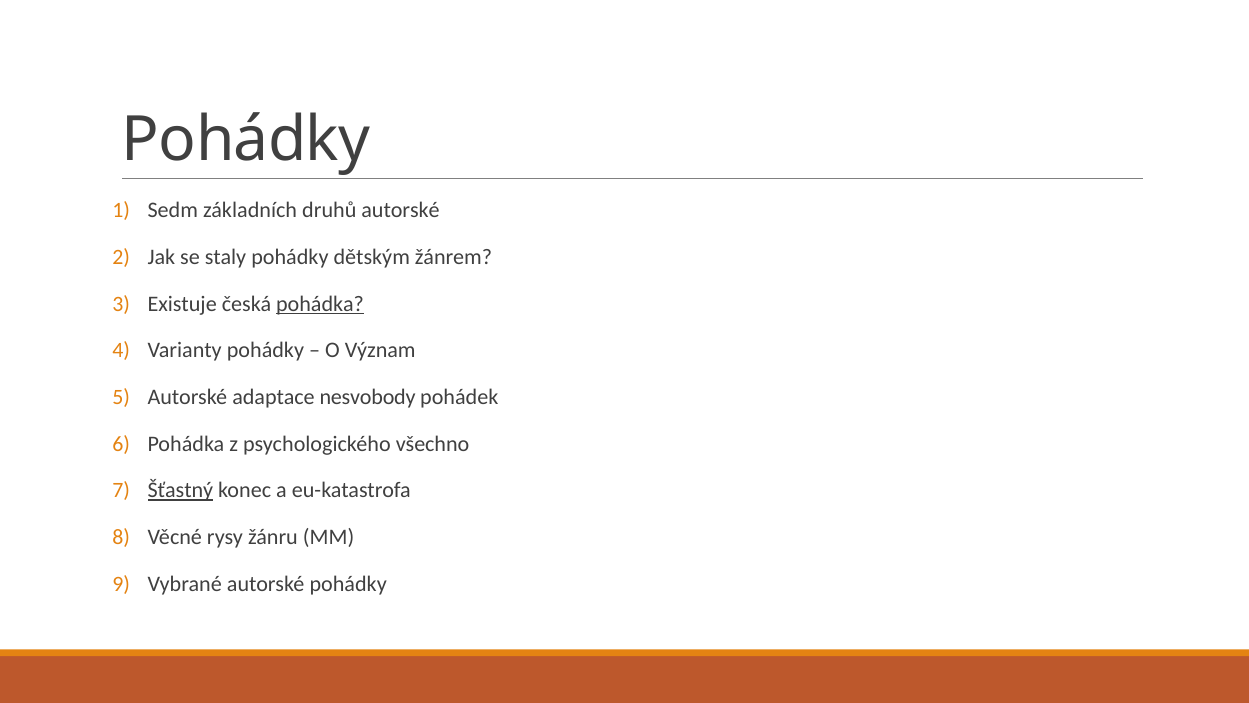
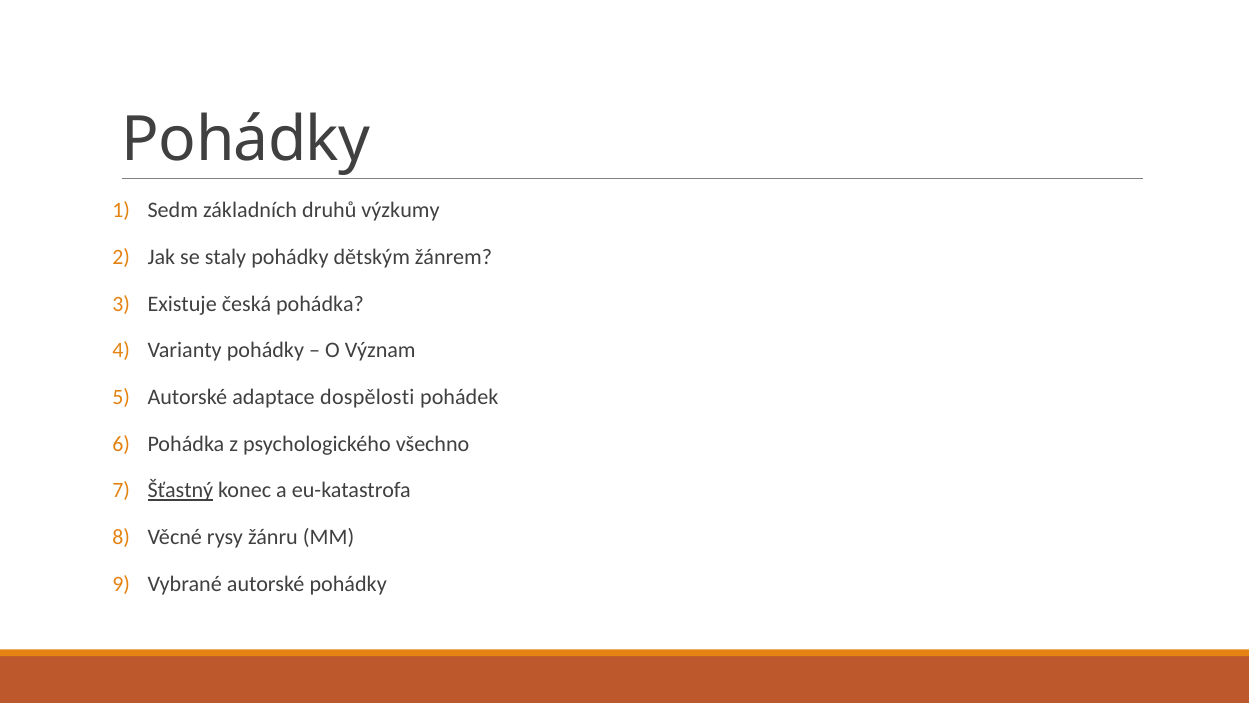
druhů autorské: autorské -> výzkumy (401, 210)
pohádka underline: present -> none (320, 304)
nesvobody: nesvobody -> dospělosti (367, 397)
